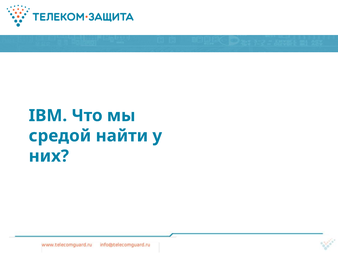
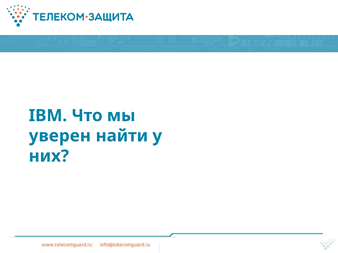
средой: средой -> уверен (60, 136)
